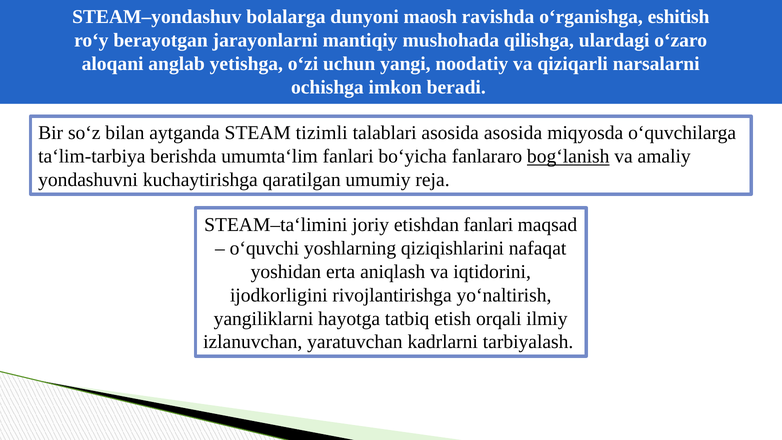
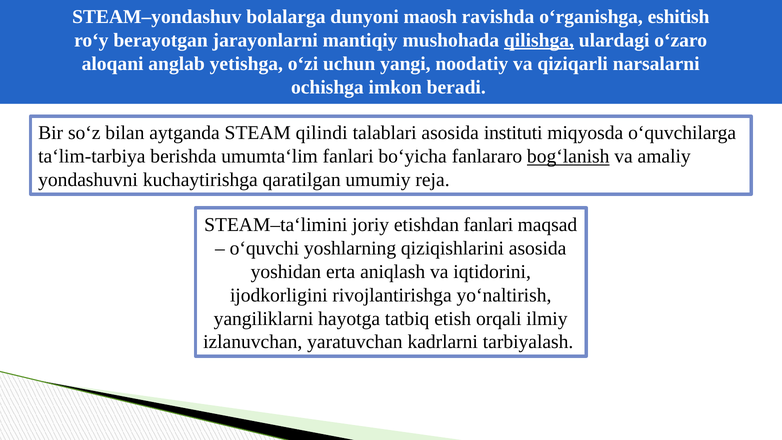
qilishga underline: none -> present (539, 40)
tizimli: tizimli -> qilindi (322, 133)
asosida asosida: asosida -> instituti (513, 133)
qiziqishlarini nafaqat: nafaqat -> asosida (538, 248)
